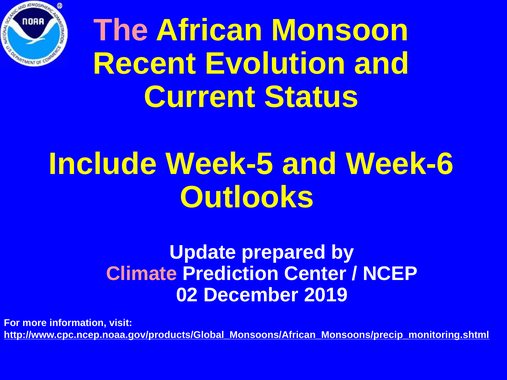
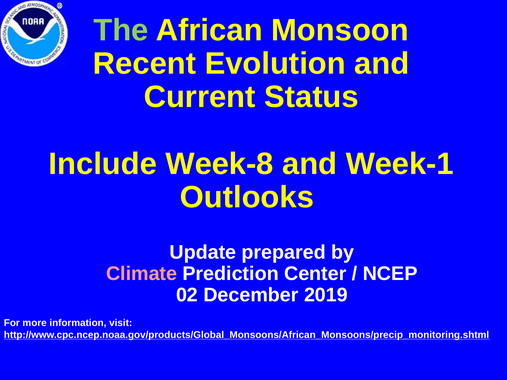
The colour: pink -> light green (121, 30)
Week-5: Week-5 -> Week-8 (220, 164)
Week-6: Week-6 -> Week-1 (400, 164)
